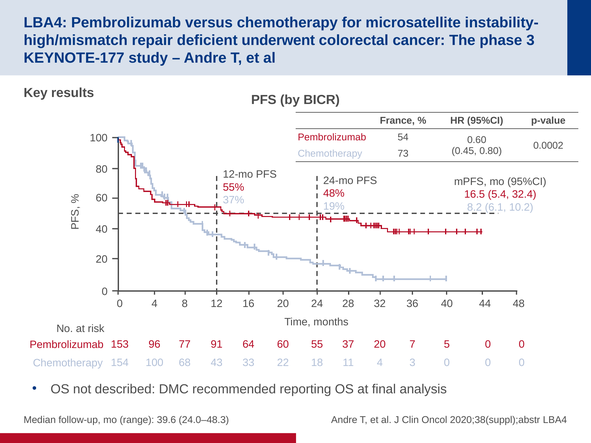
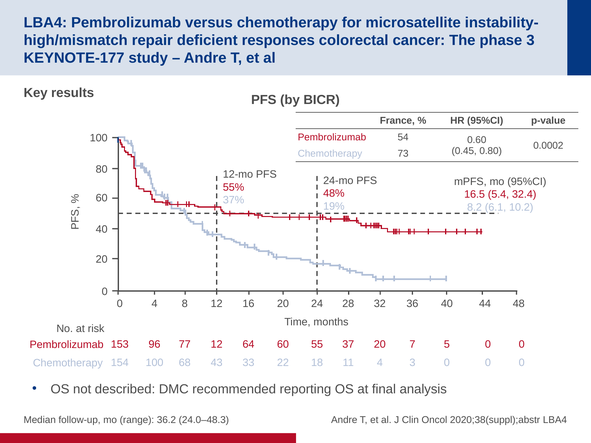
underwent: underwent -> responses (278, 40)
77 91: 91 -> 12 (217, 344)
39.6: 39.6 -> 36.2 (166, 420)
